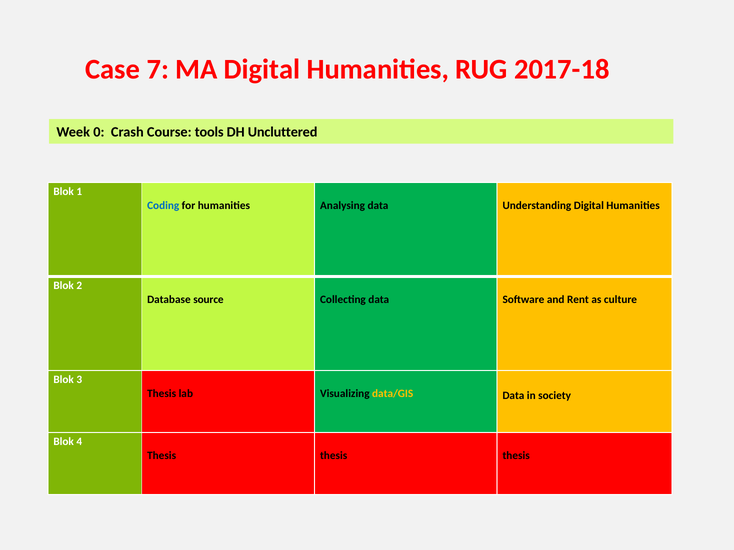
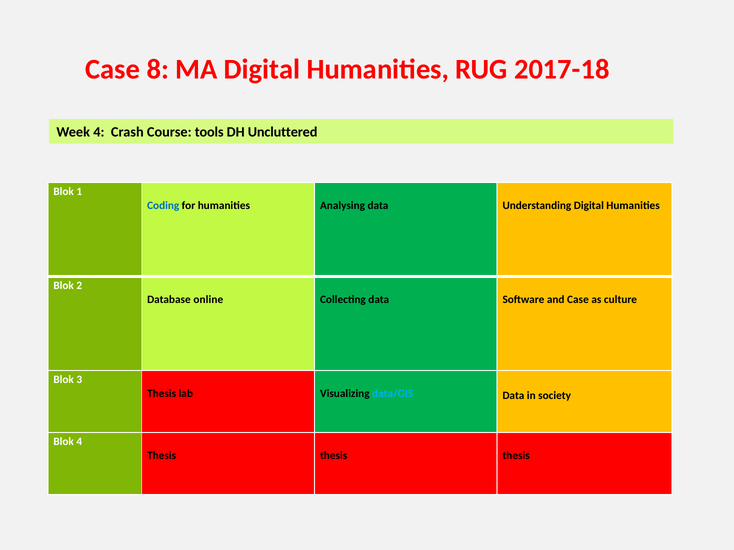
7: 7 -> 8 (158, 69)
Week 0: 0 -> 4 (99, 132)
source: source -> online (208, 300)
and Rent: Rent -> Case (578, 300)
data/GIS colour: yellow -> light blue (393, 394)
